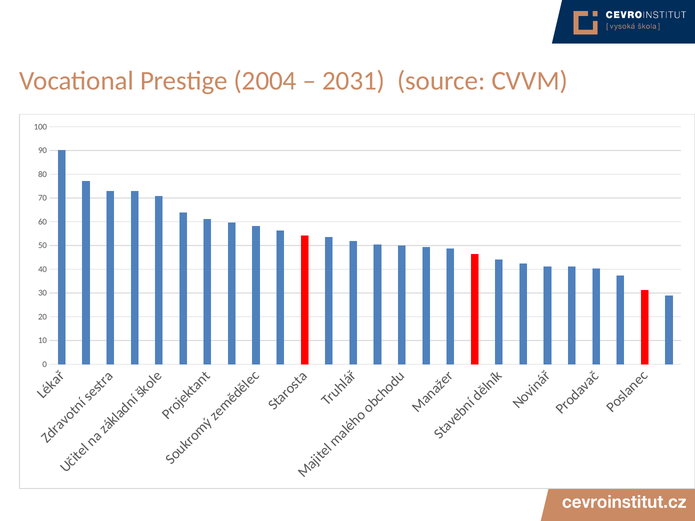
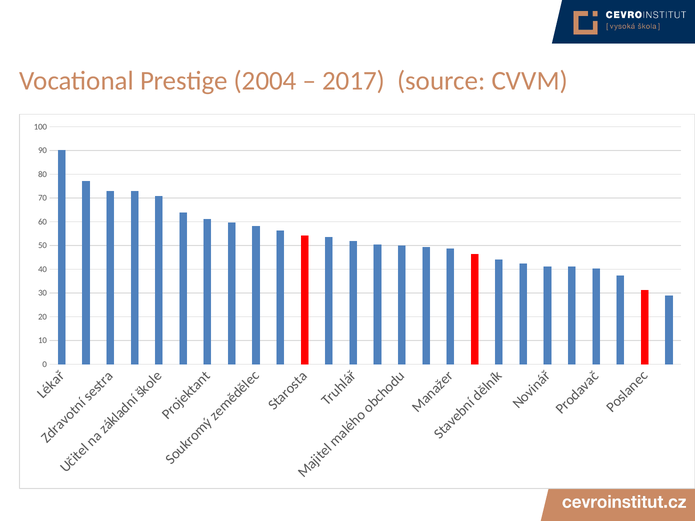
2031: 2031 -> 2017 (354, 81)
